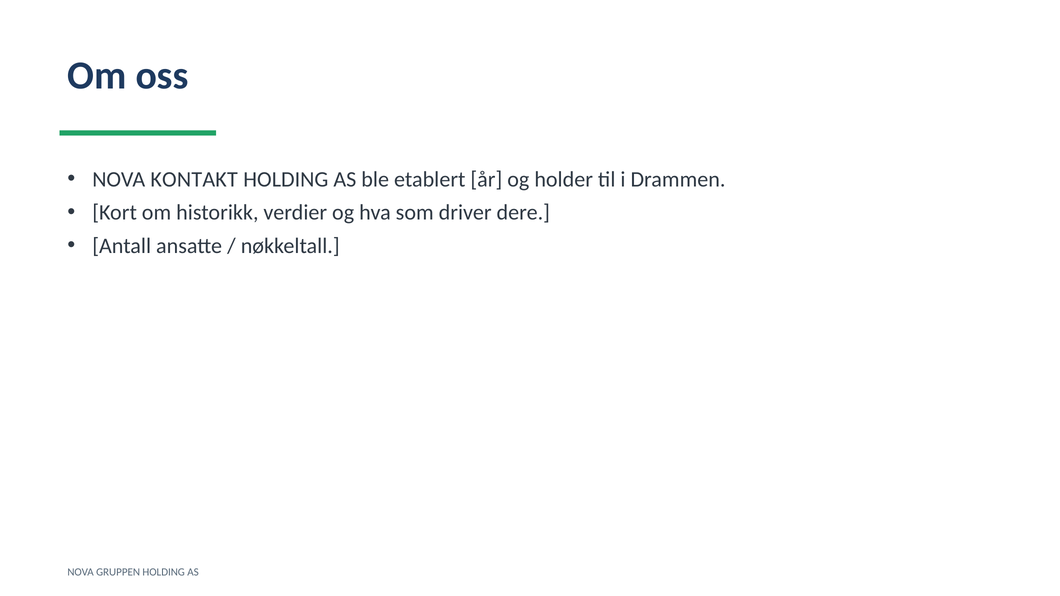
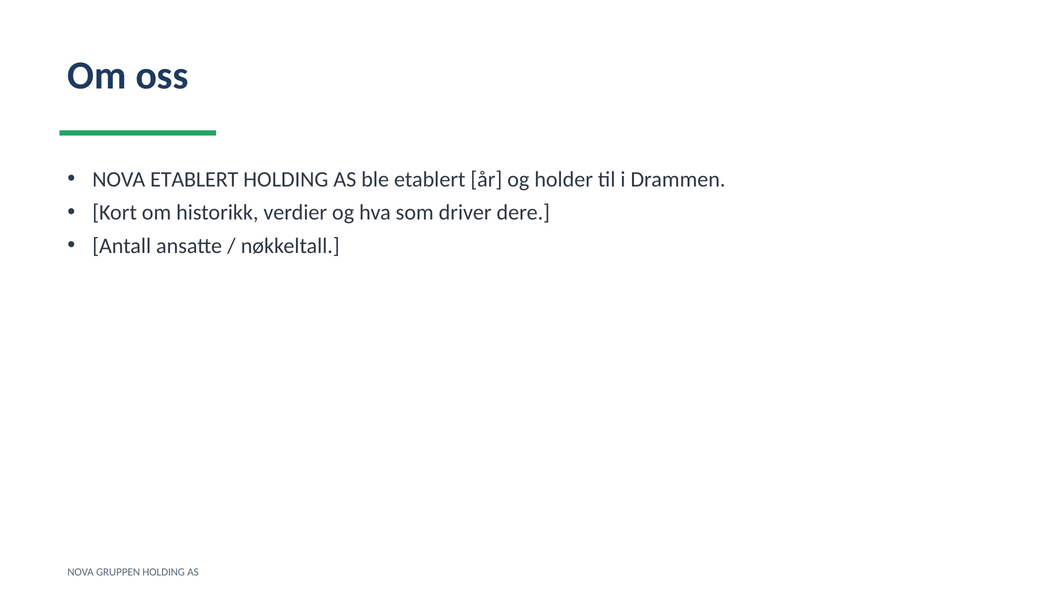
NOVA KONTAKT: KONTAKT -> ETABLERT (194, 180)
